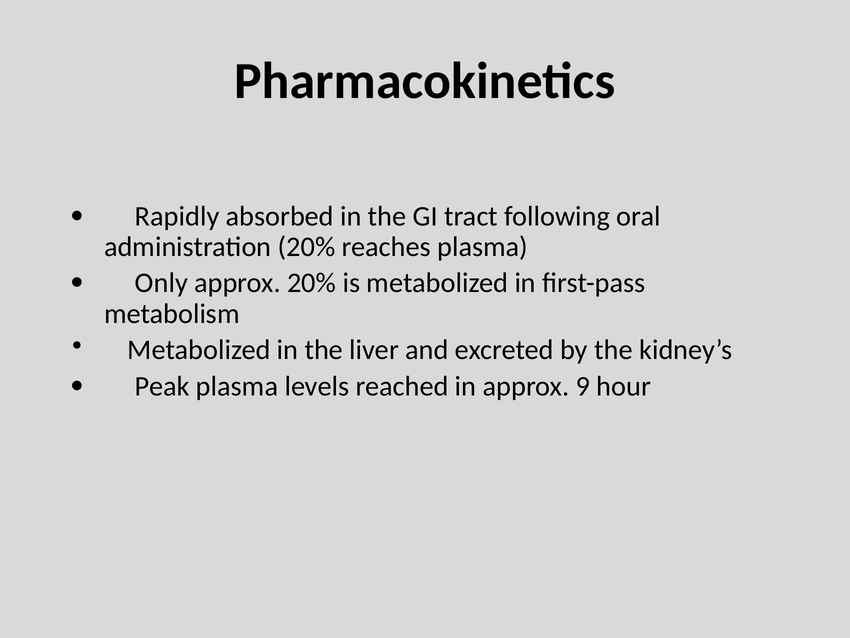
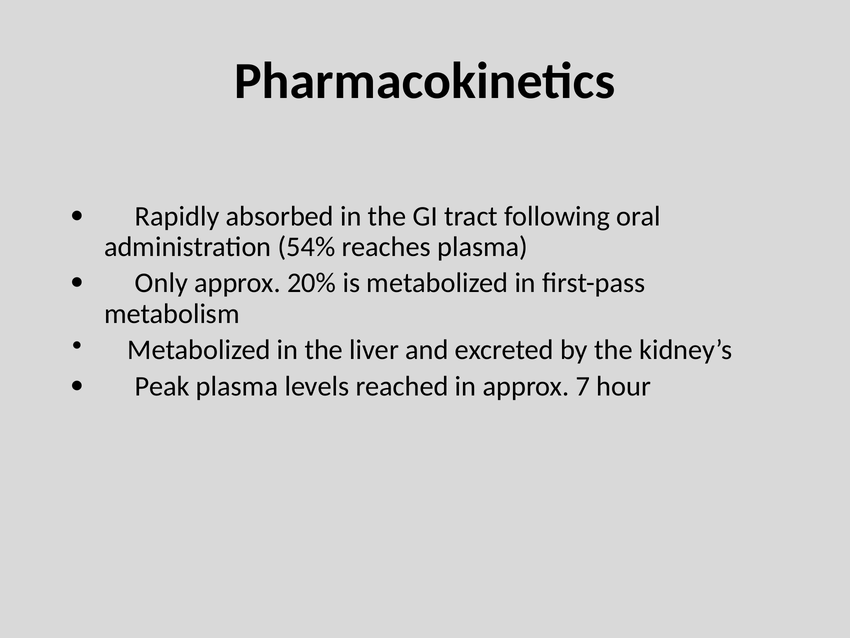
administration 20%: 20% -> 54% (306, 247)
9: 9 -> 7 (583, 386)
